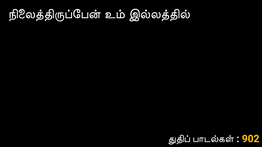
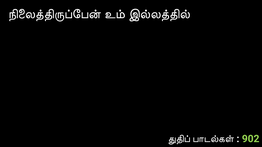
902 colour: yellow -> light green (251, 139)
